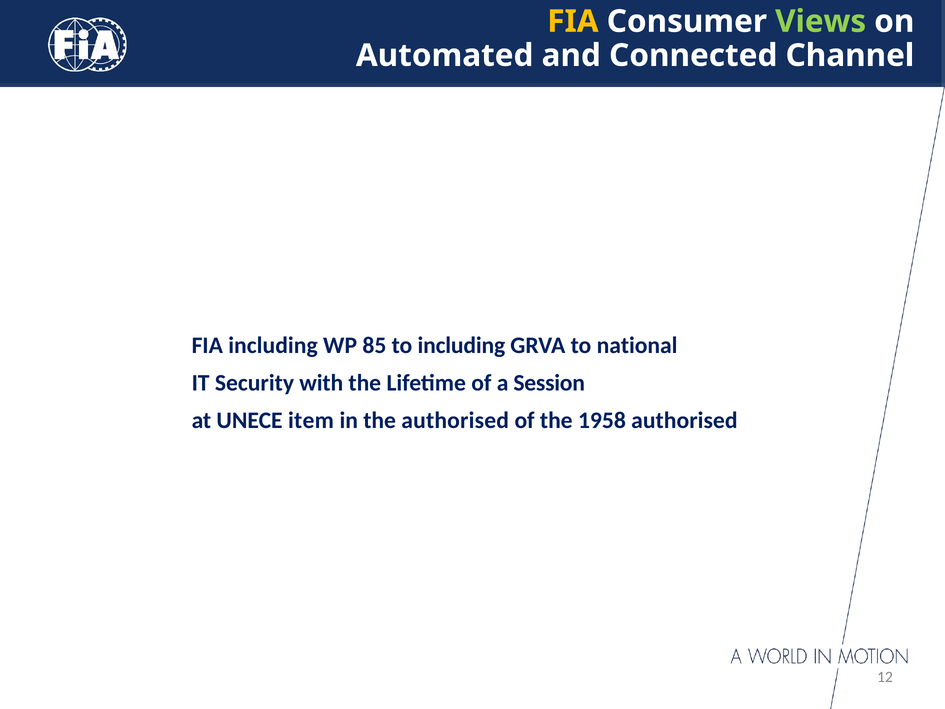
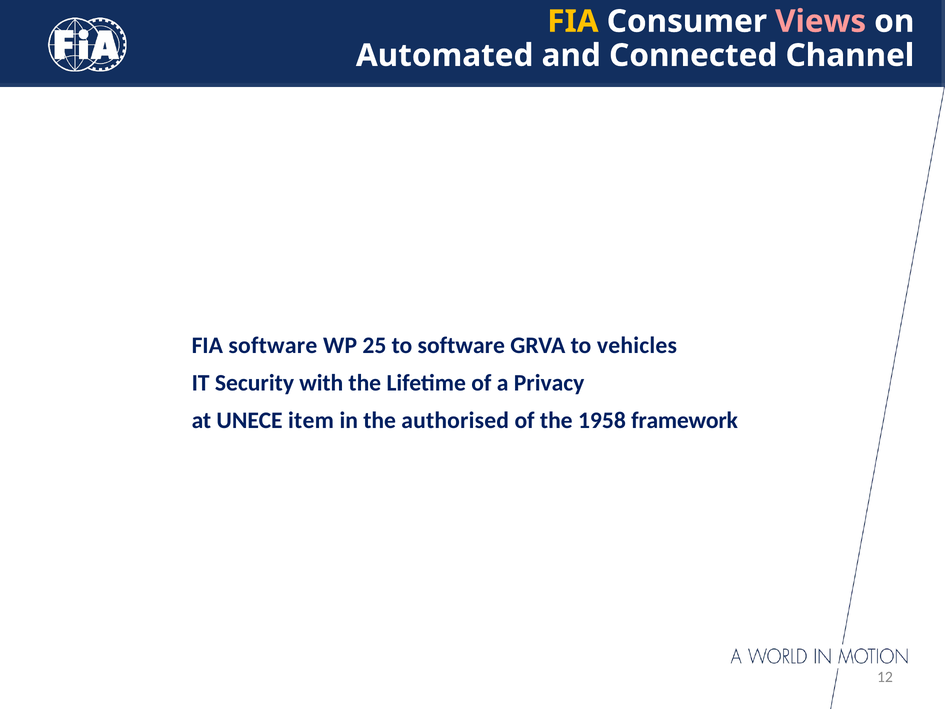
Views colour: light green -> pink (821, 21)
FIA including: including -> software (273, 345)
85: 85 -> 25 (374, 345)
to including: including -> software (461, 345)
national: national -> vehicles (637, 345)
Session: Session -> Privacy (549, 383)
1958 authorised: authorised -> framework (685, 420)
